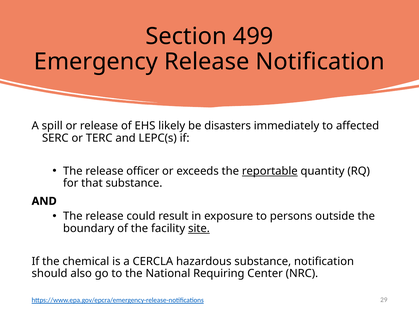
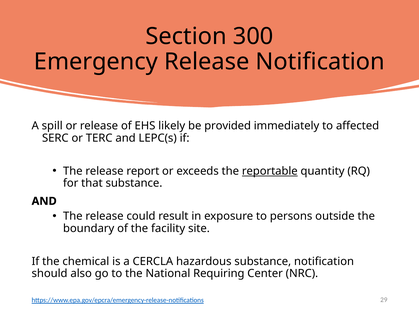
499: 499 -> 300 (253, 36)
disasters: disasters -> provided (228, 126)
officer: officer -> report (143, 171)
site underline: present -> none (199, 229)
